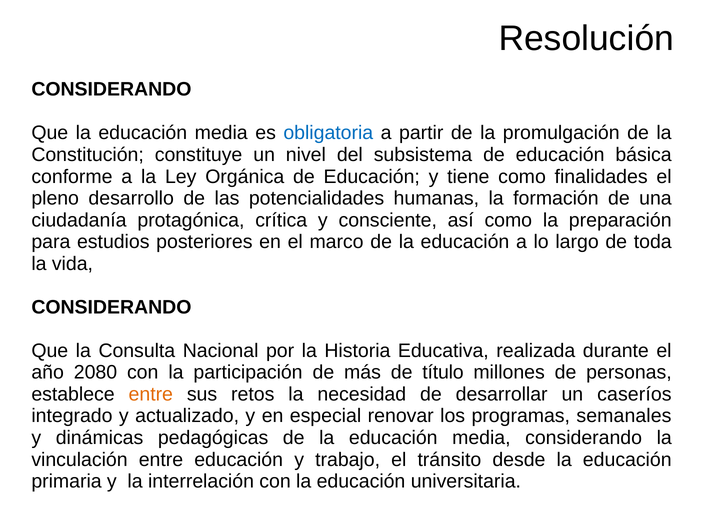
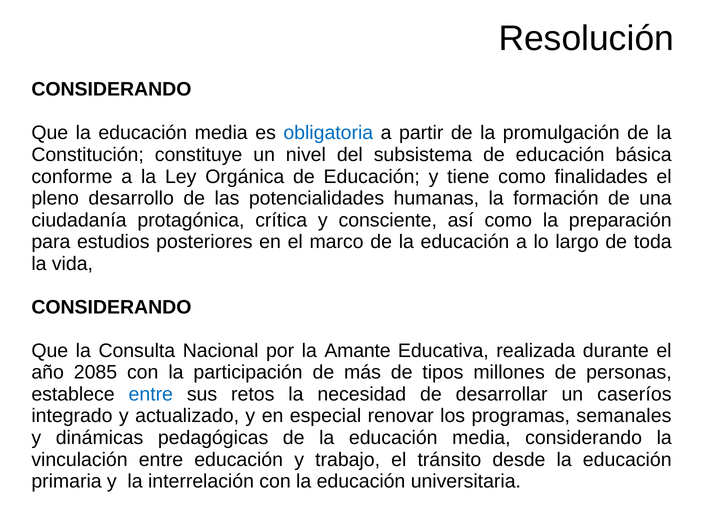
Historia: Historia -> Amante (358, 351)
2080: 2080 -> 2085 (95, 372)
título: título -> tipos (443, 372)
entre colour: orange -> blue (151, 394)
